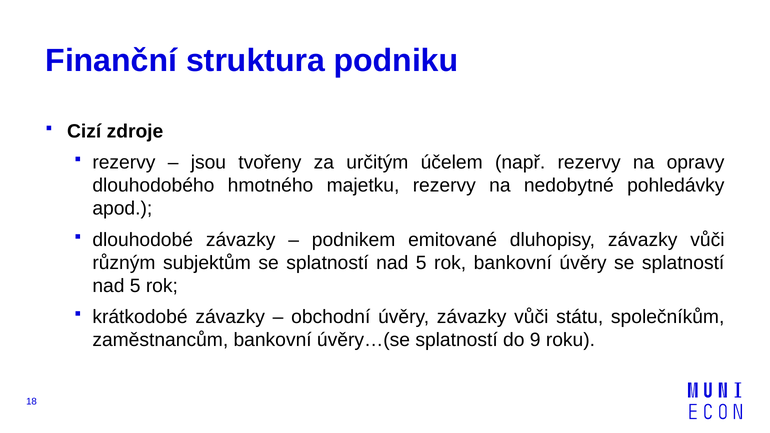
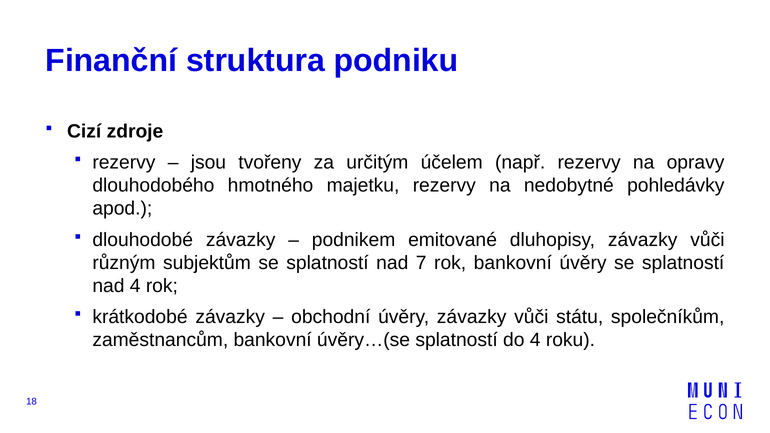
5: 5 -> 7 (421, 263)
5: 5 -> 4 (135, 286)
do 9: 9 -> 4 (535, 340)
